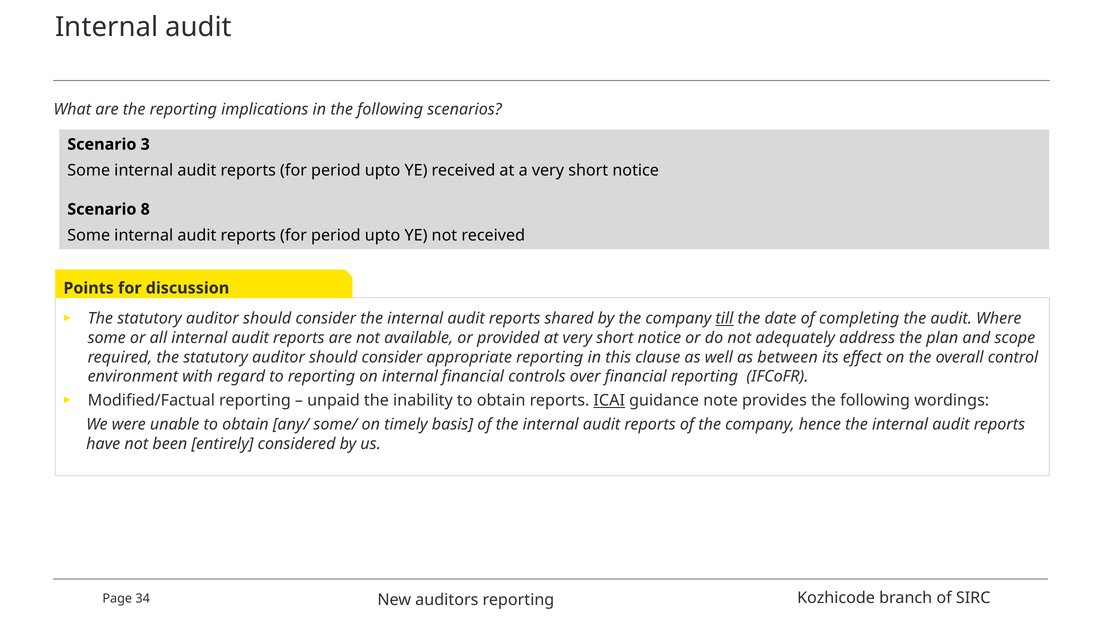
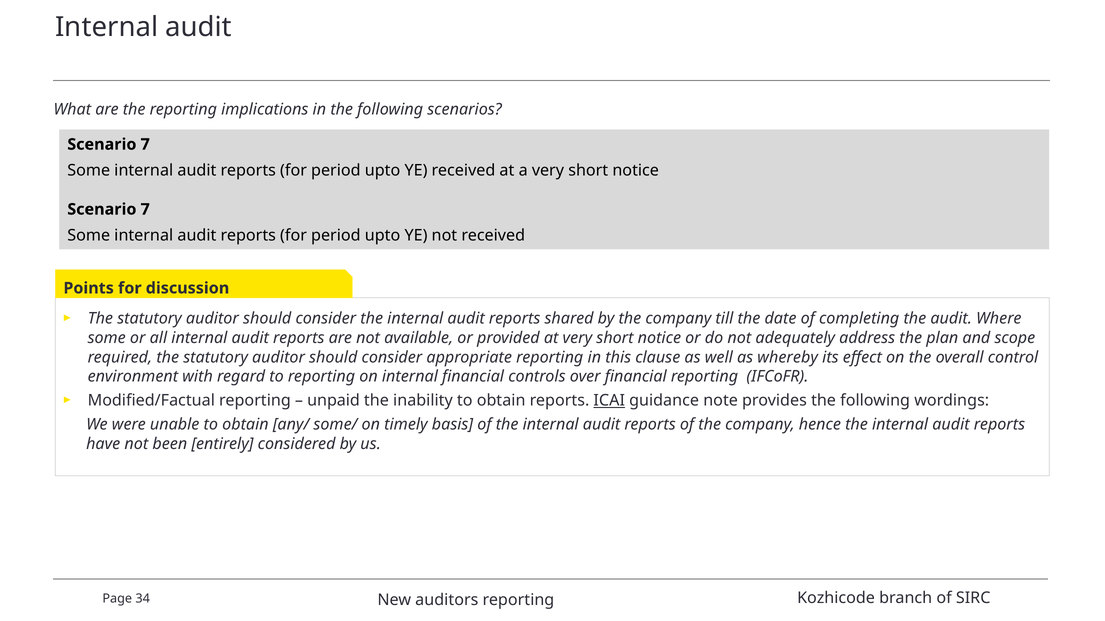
3: 3 -> 7 (145, 144)
8: 8 -> 7 (145, 209)
till underline: present -> none (724, 319)
between: between -> whereby (788, 357)
